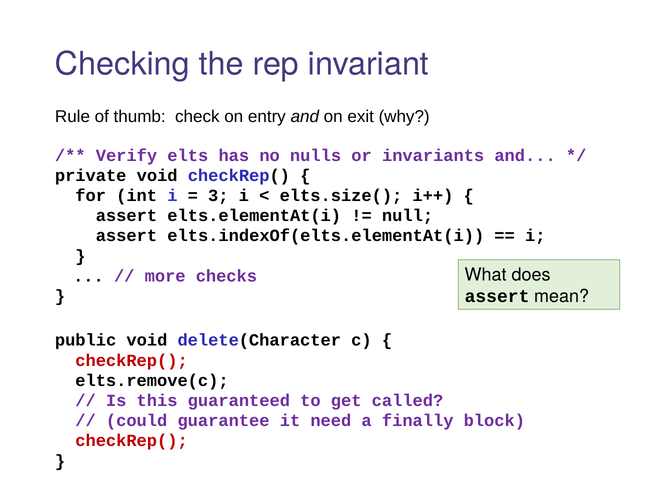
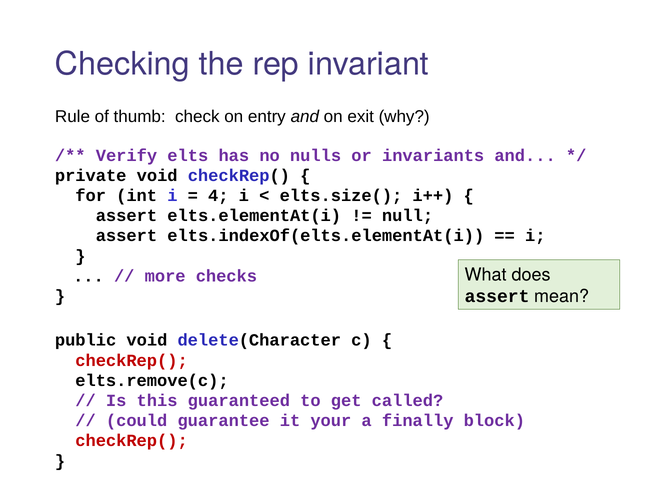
3: 3 -> 4 (218, 196)
need: need -> your (331, 421)
